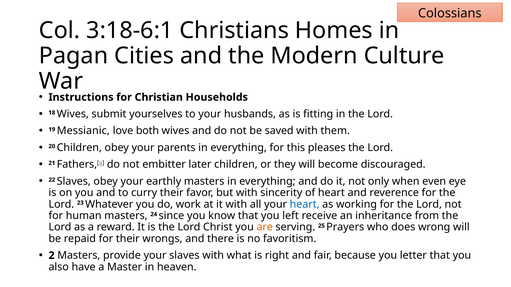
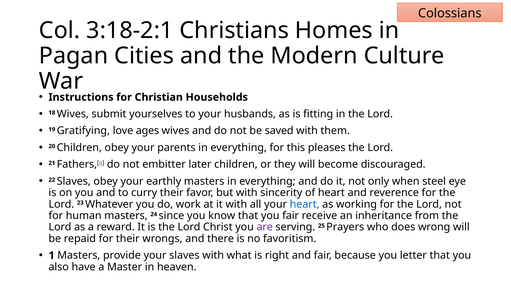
3:18-6:1: 3:18-6:1 -> 3:18-2:1 (130, 31)
Messianic: Messianic -> Gratifying (83, 131)
both: both -> ages (147, 131)
even: even -> steel (434, 181)
you left: left -> fair (291, 216)
are colour: orange -> purple (265, 227)
2: 2 -> 1 (52, 256)
